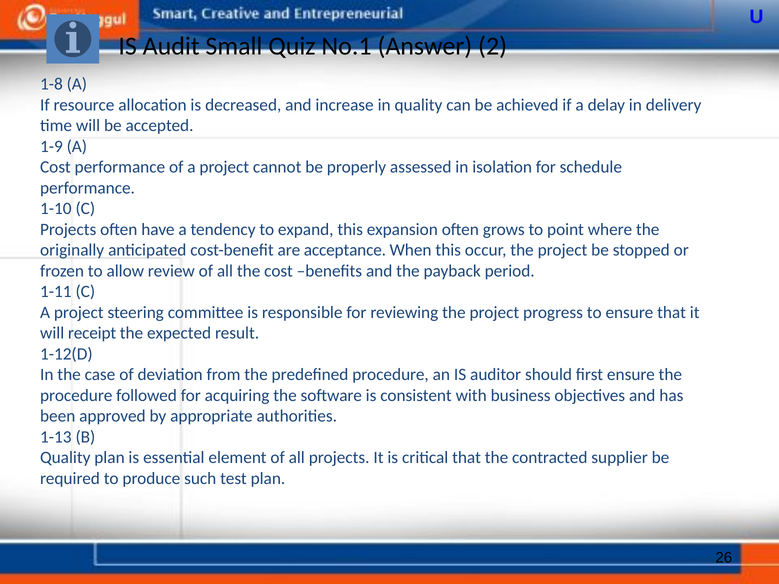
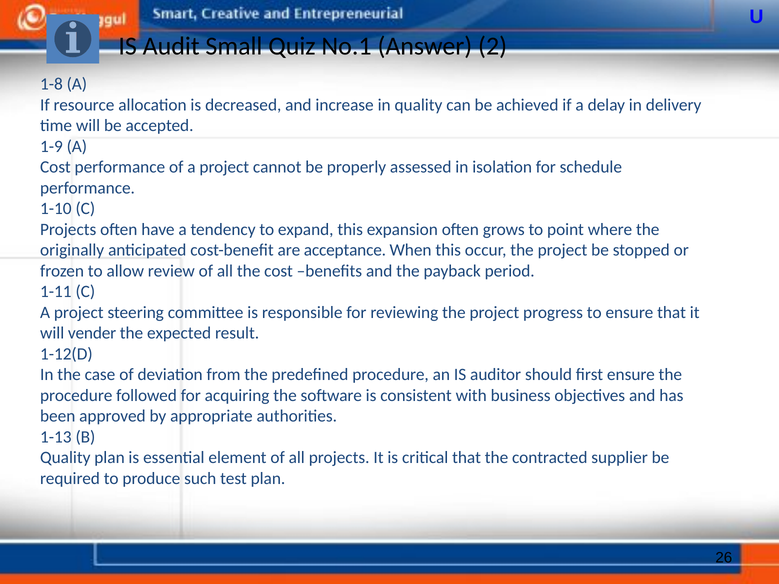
receipt: receipt -> vender (92, 333)
